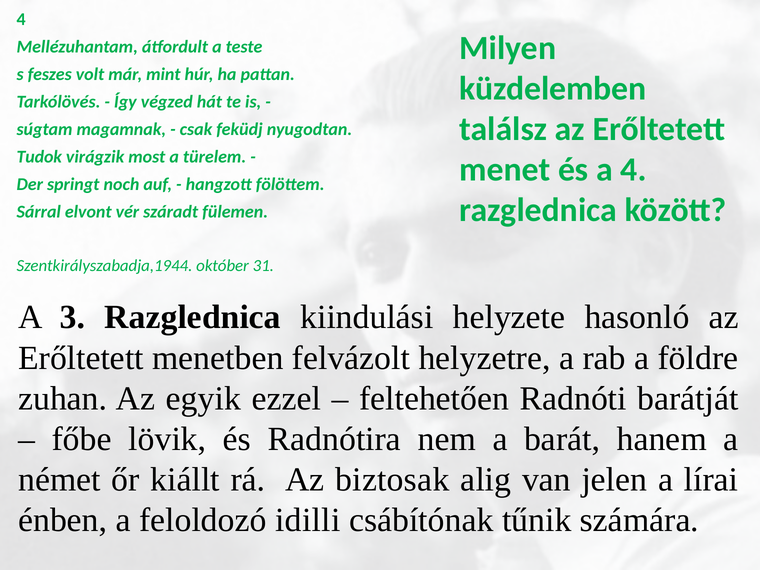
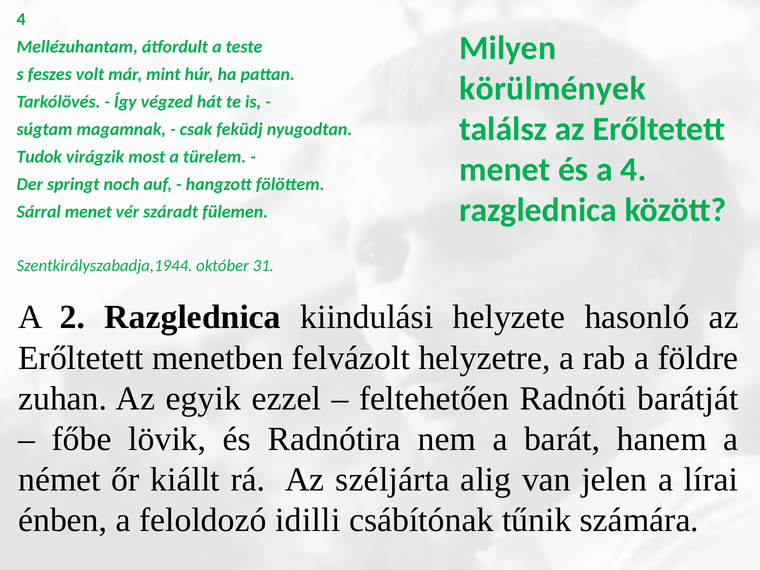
küzdelemben: küzdelemben -> körülmények (553, 89)
Sárral elvont: elvont -> menet (88, 212)
3: 3 -> 2 (73, 317)
biztosak: biztosak -> széljárta (392, 480)
